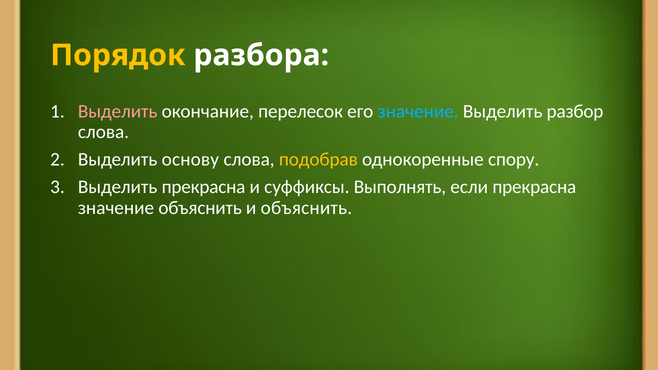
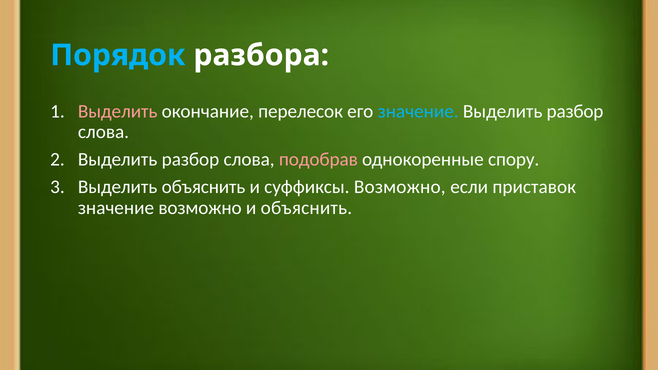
Порядок colour: yellow -> light blue (118, 55)
основу: основу -> разбор (190, 160)
подобрав colour: yellow -> pink (318, 160)
Выделить прекрасна: прекрасна -> объяснить (204, 187)
суффиксы Выполнять: Выполнять -> Возможно (400, 187)
если прекрасна: прекрасна -> приставок (534, 187)
значение объяснить: объяснить -> возможно (200, 208)
